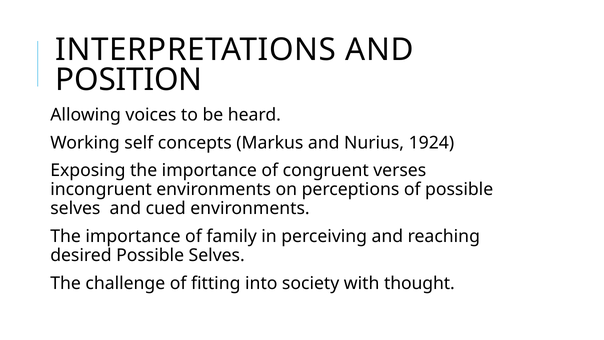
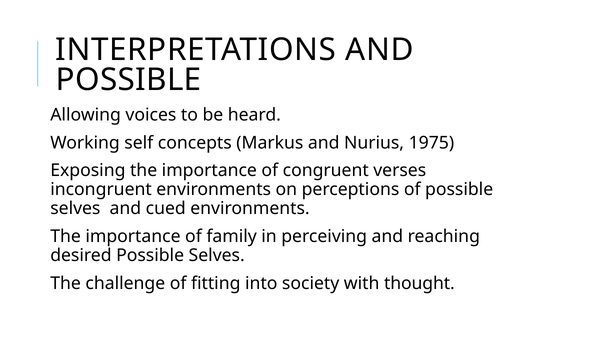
POSITION: POSITION -> POSSIBLE (129, 80)
1924: 1924 -> 1975 (431, 143)
